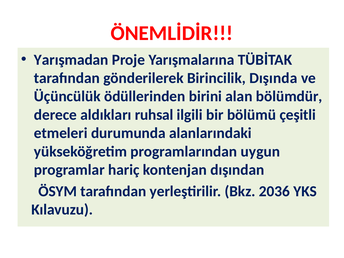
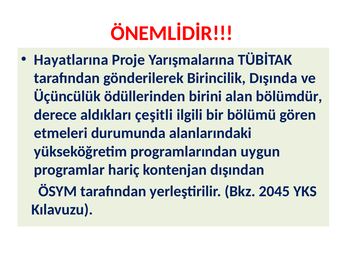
Yarışmadan: Yarışmadan -> Hayatlarına (71, 60)
ruhsal: ruhsal -> çeşitli (154, 115)
çeşitli: çeşitli -> gören (298, 115)
2036: 2036 -> 2045 (274, 191)
